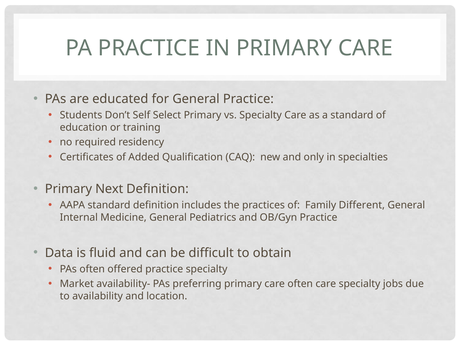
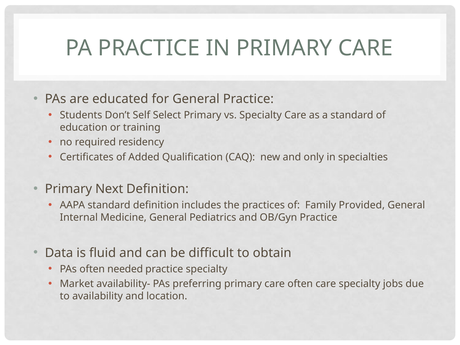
Different: Different -> Provided (362, 205)
offered: offered -> needed (125, 269)
